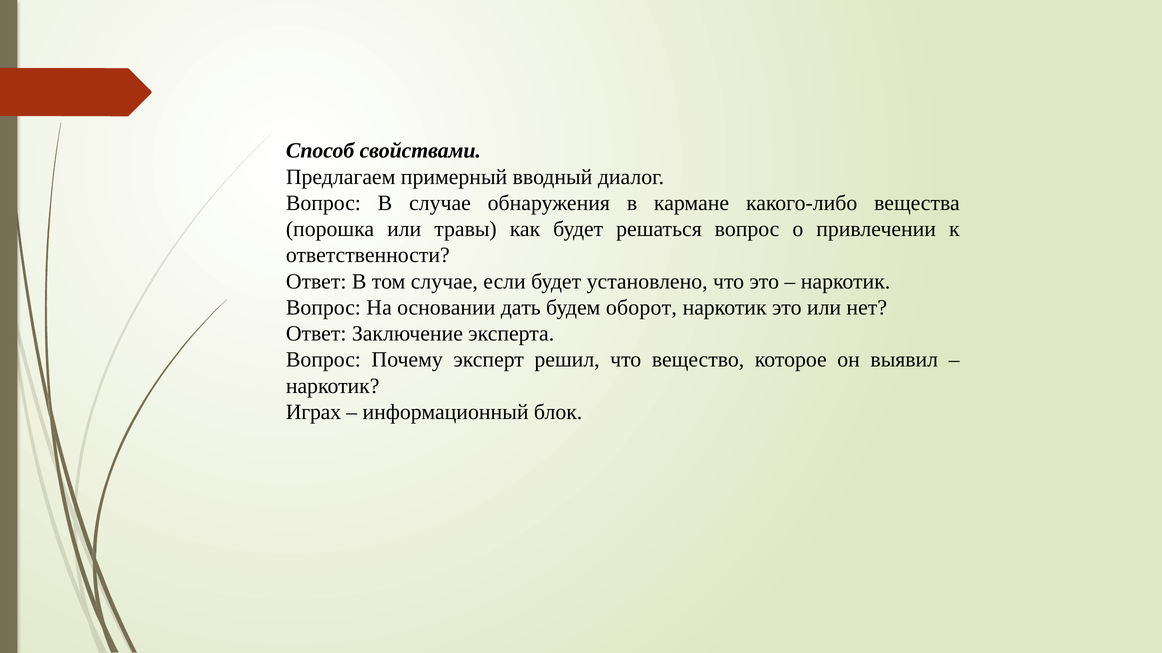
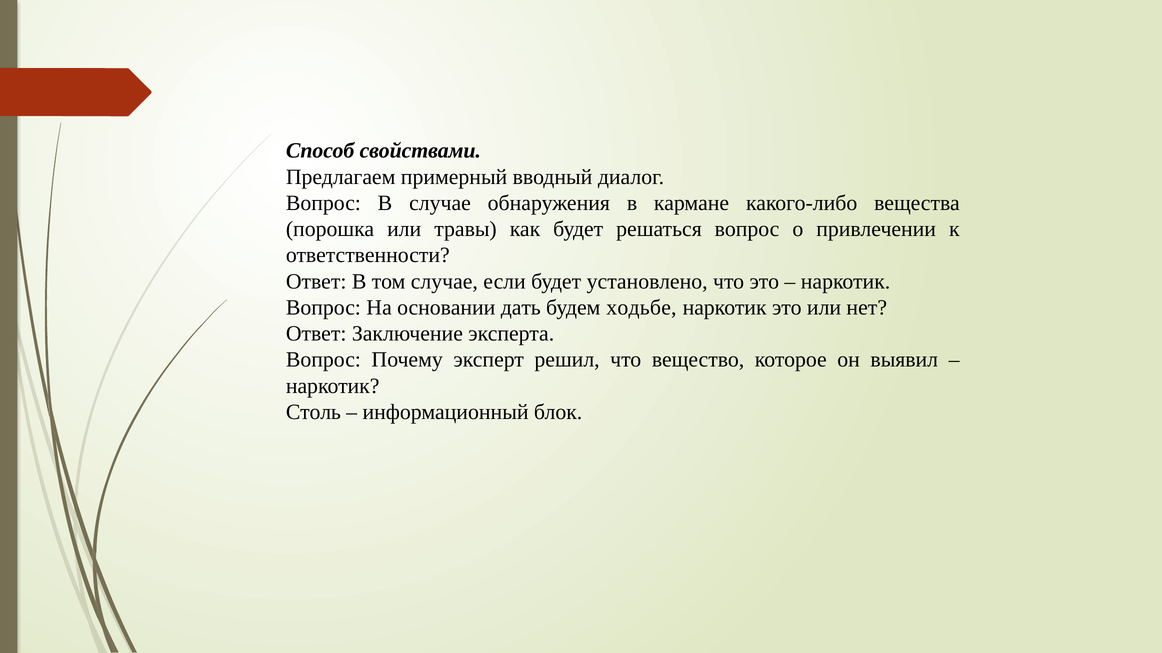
оборот: оборот -> ходьбе (641, 308)
Играх: Играх -> Столь (313, 412)
